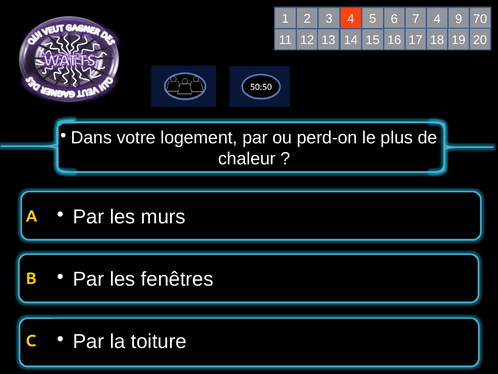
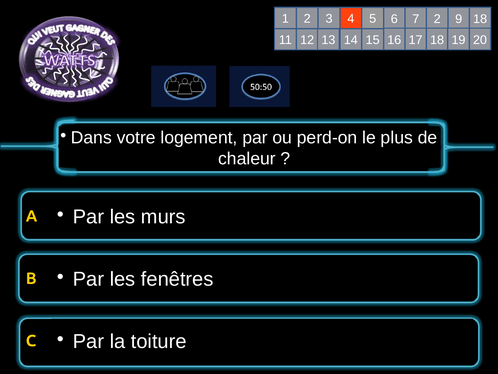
7 4: 4 -> 2 (437, 19)
9 70: 70 -> 18 (480, 19)
